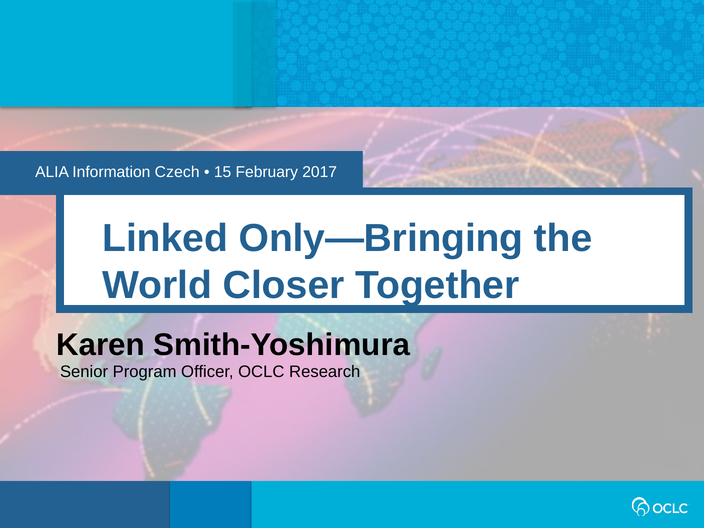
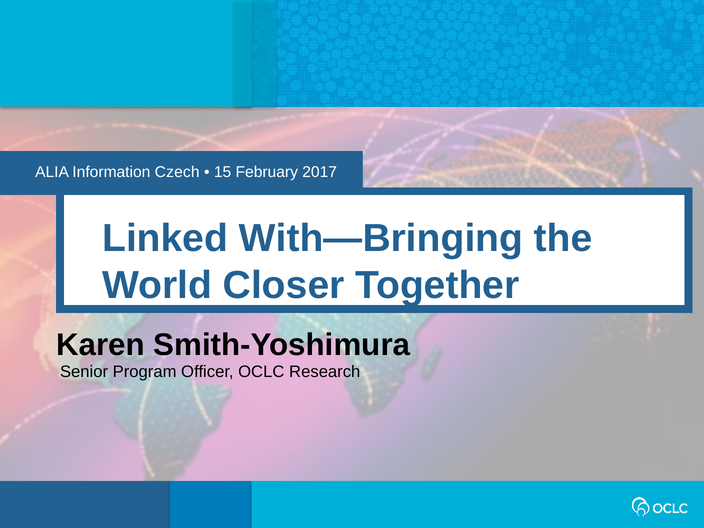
Only—Bringing: Only—Bringing -> With—Bringing (381, 239)
